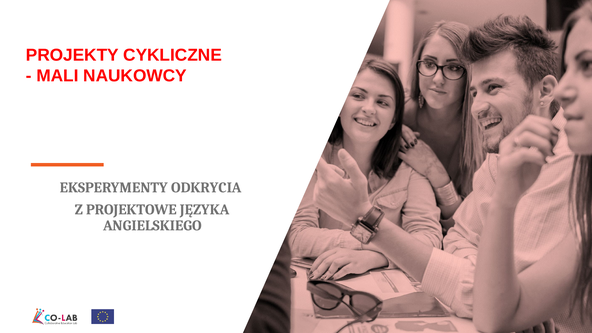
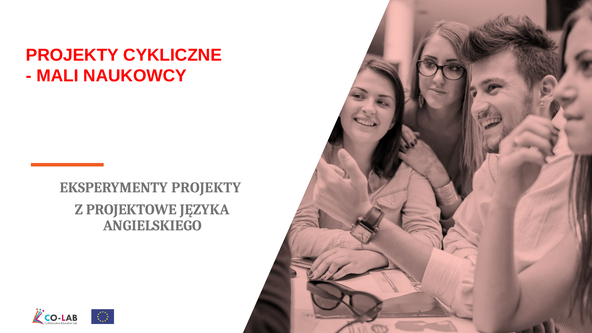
EKSPERYMENTY ODKRYCIA: ODKRYCIA -> PROJEKTY (206, 187)
